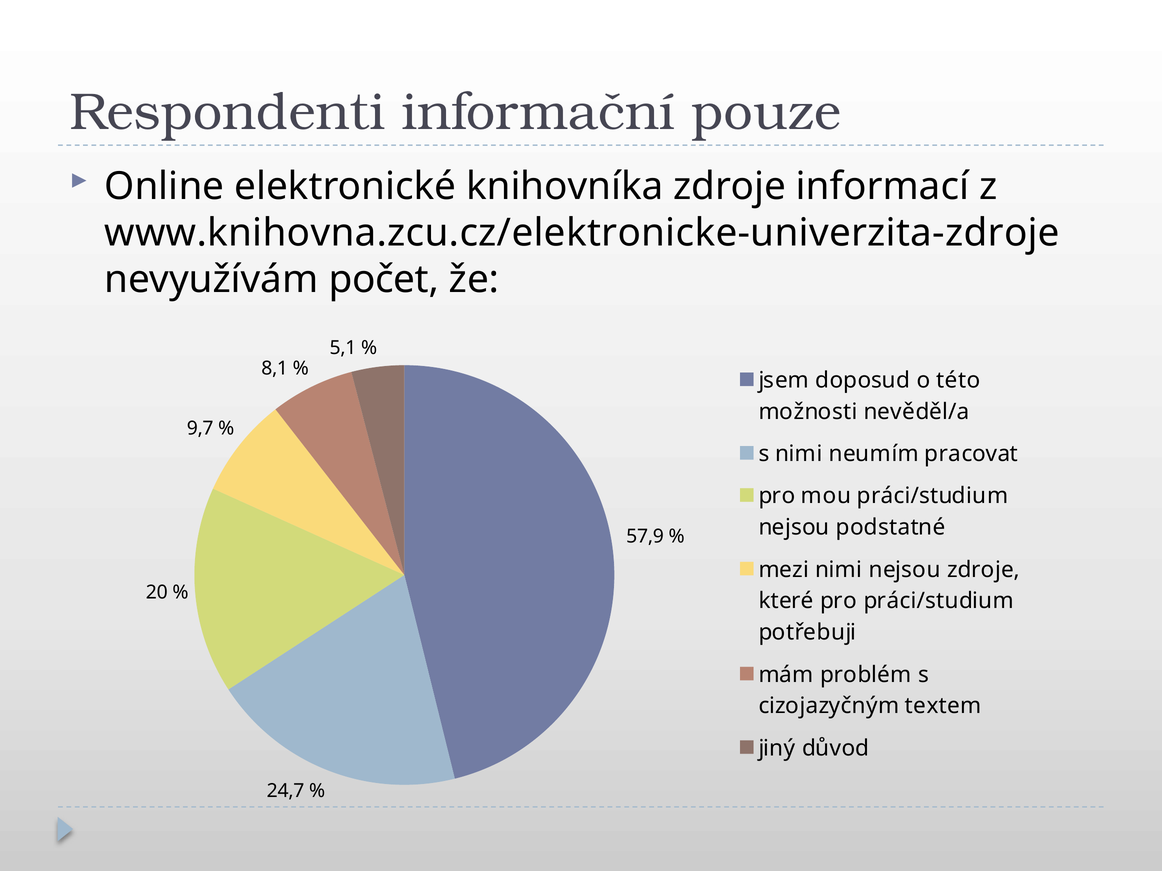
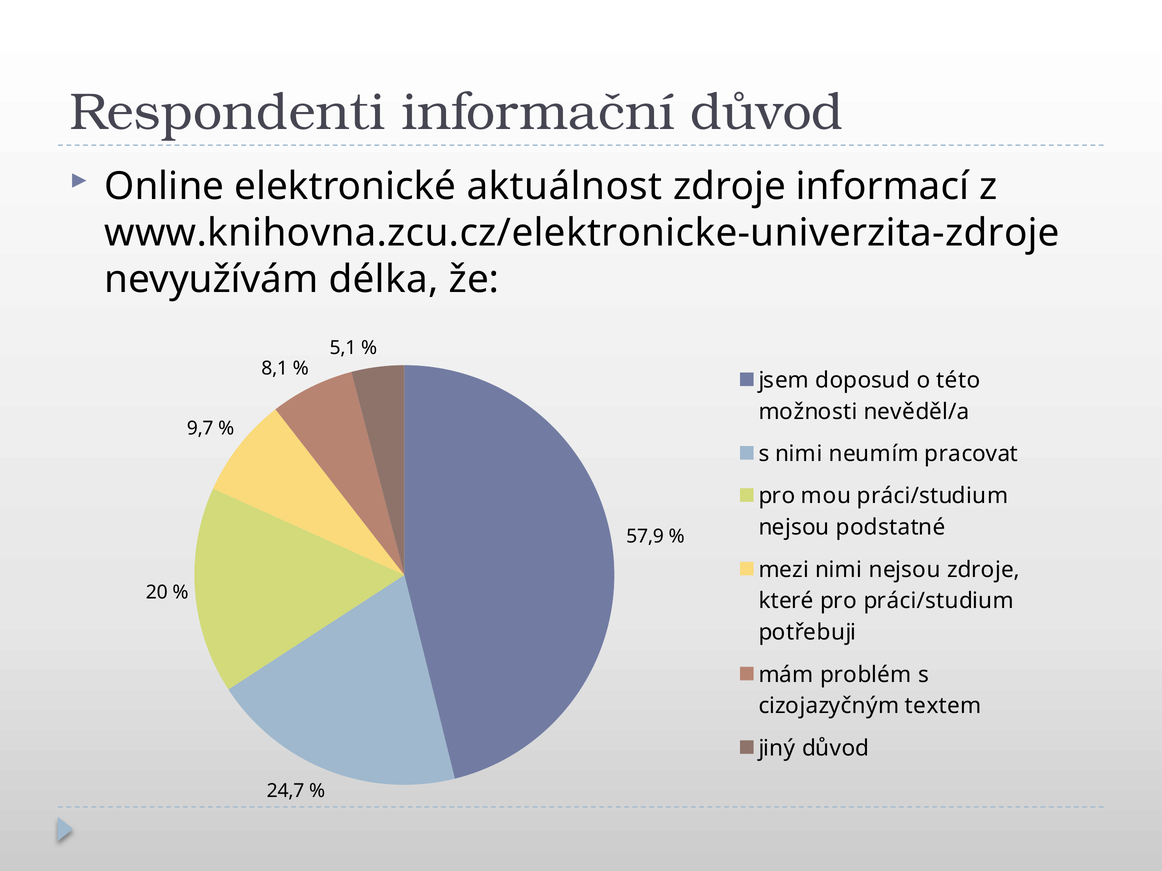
informační pouze: pouze -> důvod (767, 112)
knihovníka: knihovníka -> aktuálnost (565, 187)
počet: počet -> délka (383, 280)
